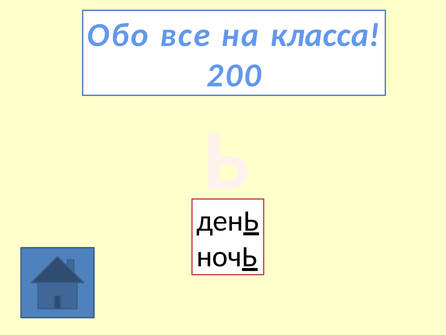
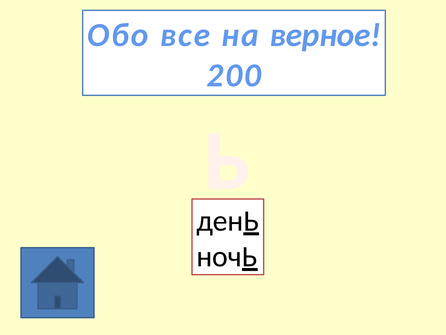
класса: класса -> верное (325, 35)
